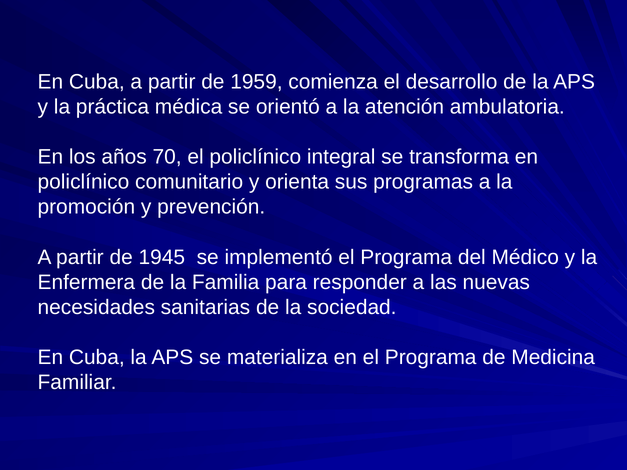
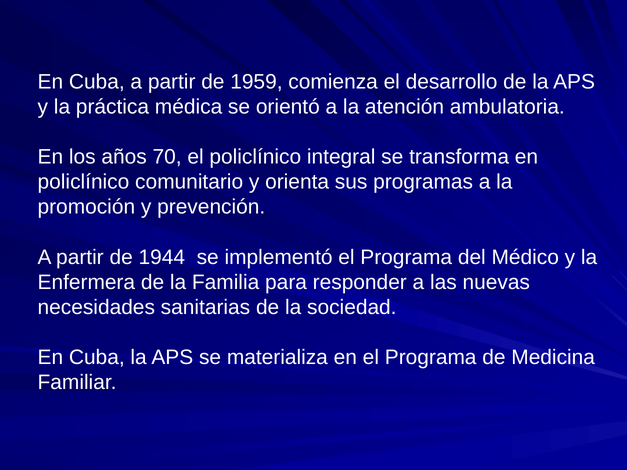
1945: 1945 -> 1944 (162, 257)
